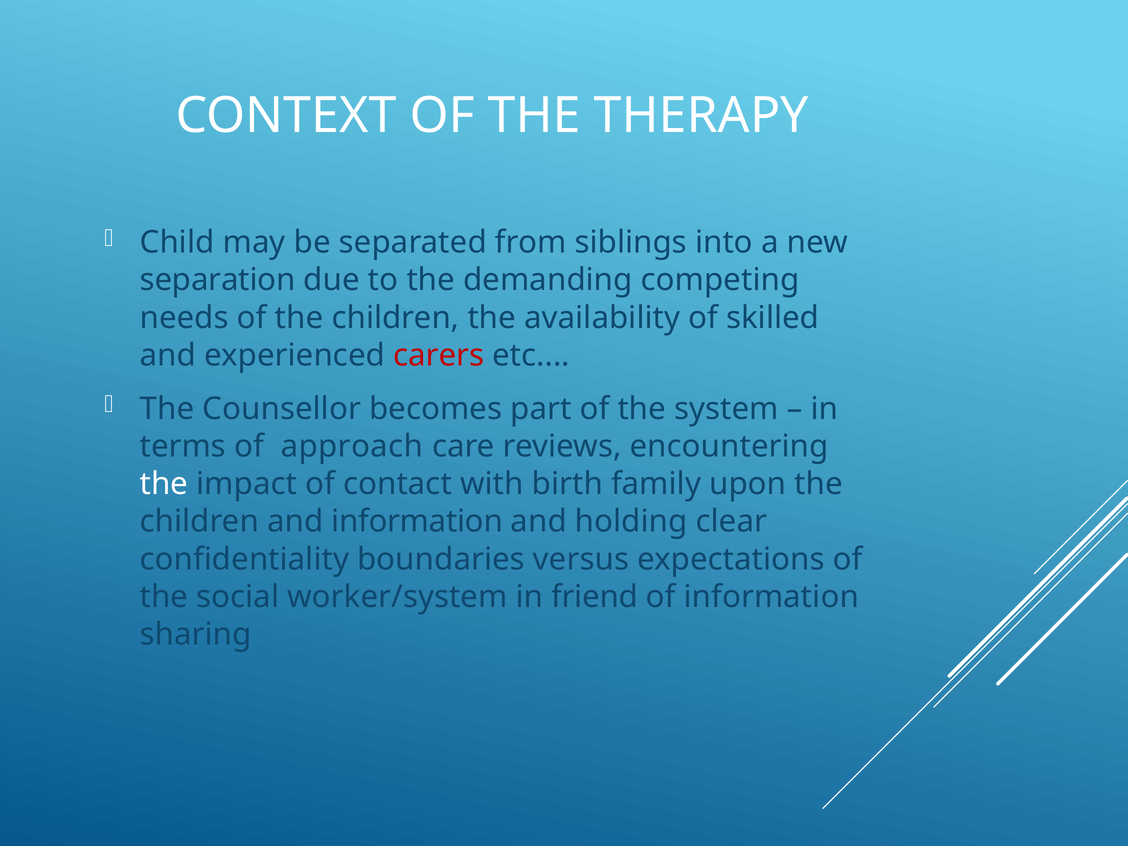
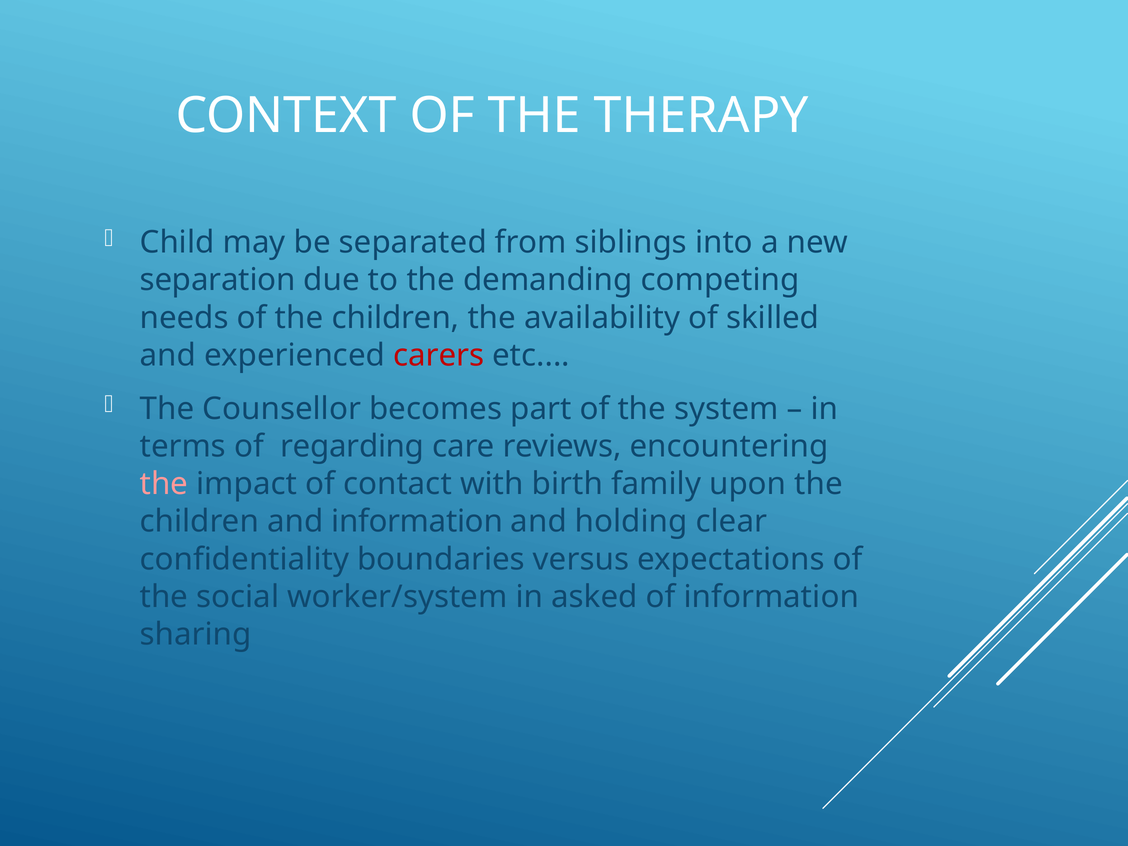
approach: approach -> regarding (352, 446)
the colour: white -> pink (164, 484)
friend: friend -> asked (595, 597)
